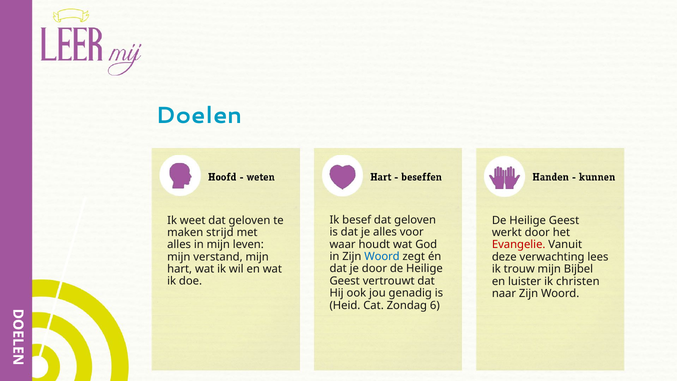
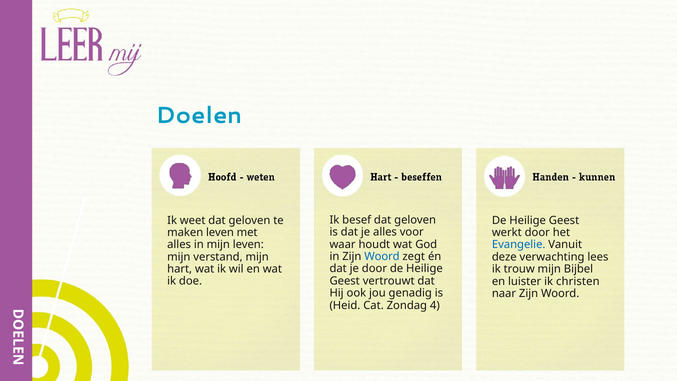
maken strijd: strijd -> leven (220, 232)
Evangelie colour: red -> blue (519, 245)
6: 6 -> 4 (435, 305)
